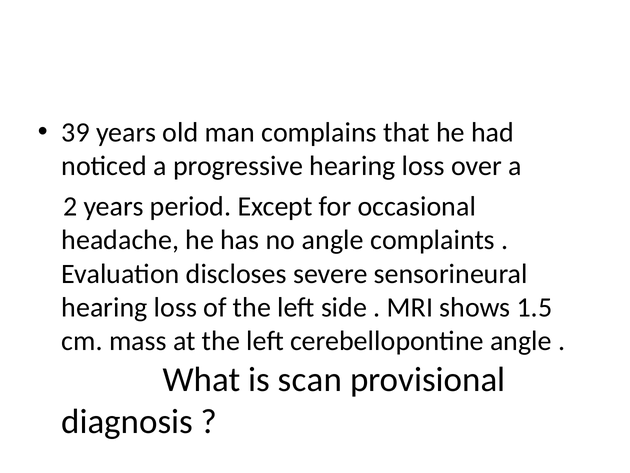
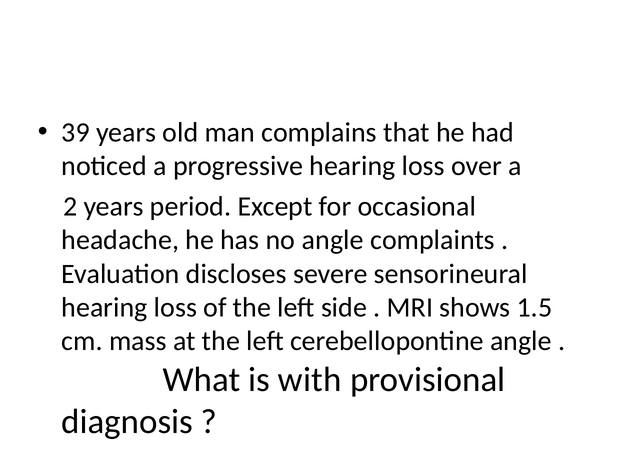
scan: scan -> with (310, 379)
